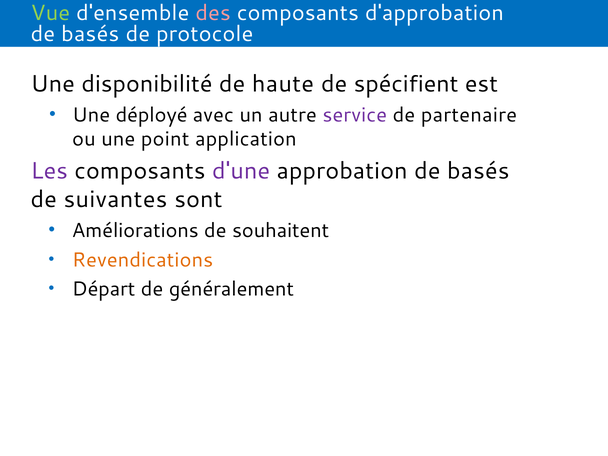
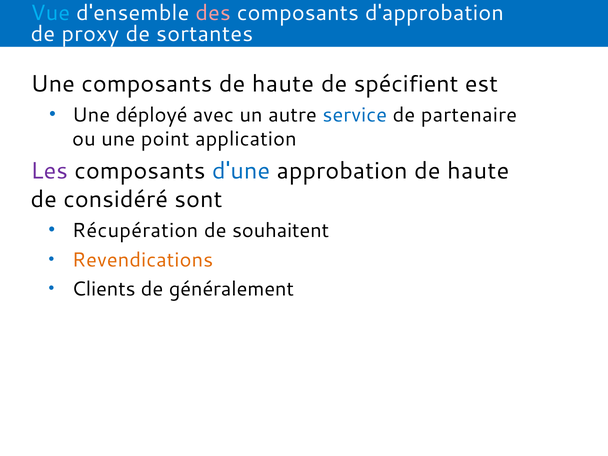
Vue colour: light green -> light blue (50, 13)
basés: basés -> proxy (90, 34)
protocole: protocole -> sortantes (205, 34)
Une disponibilité: disponibilité -> composants (147, 84)
service colour: purple -> blue (355, 115)
d'une colour: purple -> blue (241, 171)
approbation de basés: basés -> haute (478, 171)
suivantes: suivantes -> considéré (116, 199)
Améliorations: Améliorations -> Récupération (135, 231)
Départ: Départ -> Clients (104, 289)
